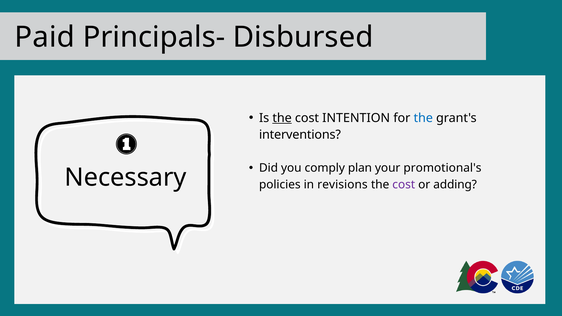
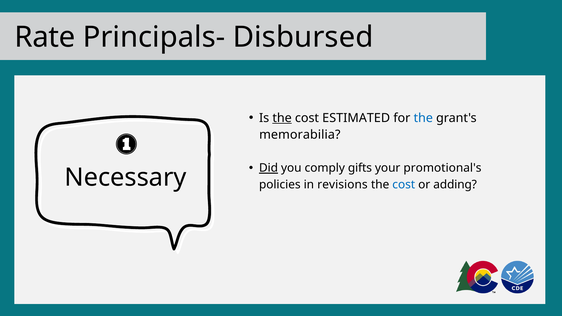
Paid: Paid -> Rate (45, 37)
INTENTION: INTENTION -> ESTIMATED (356, 118)
interventions: interventions -> memorabilia (300, 135)
Did underline: none -> present (268, 168)
plan: plan -> gifts (360, 168)
cost colour: purple -> blue (404, 185)
